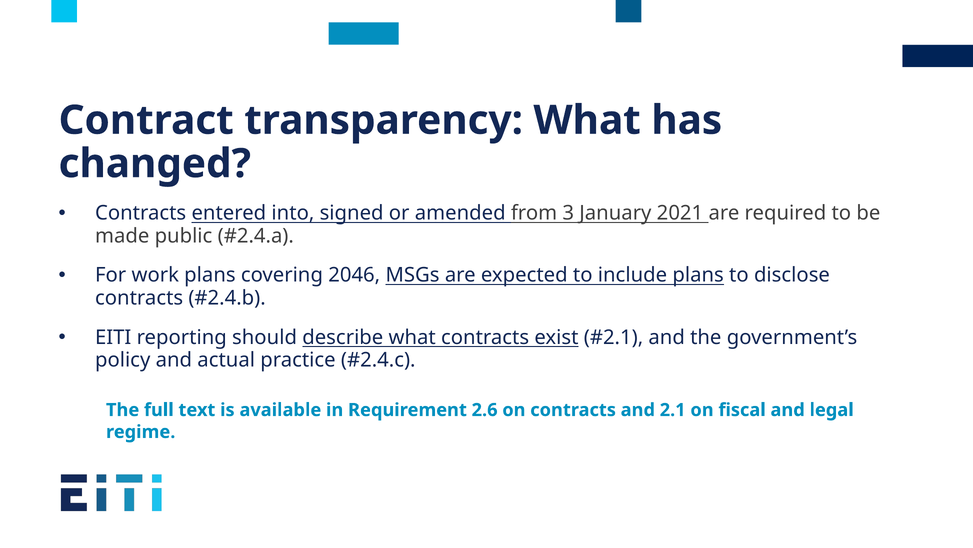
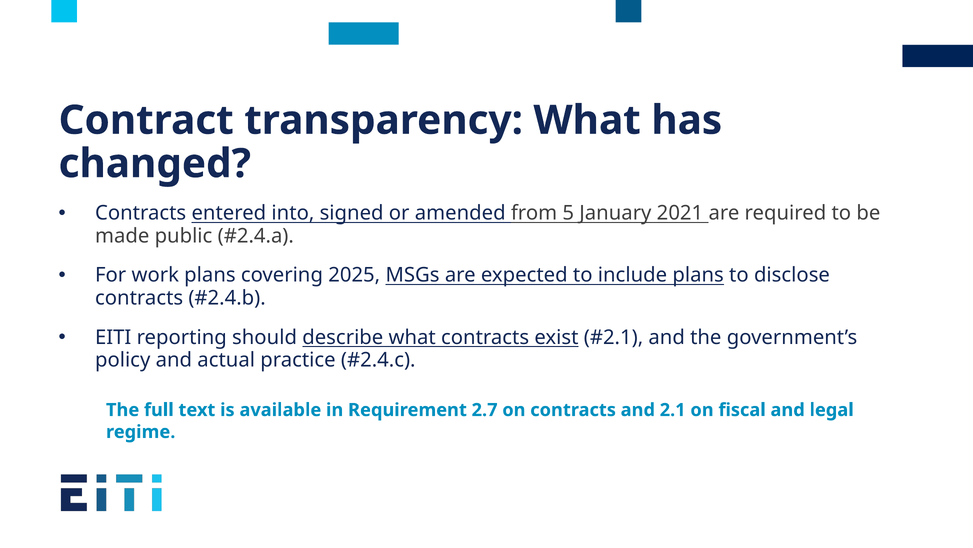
3: 3 -> 5 (568, 213)
2046: 2046 -> 2025 (354, 275)
2.6: 2.6 -> 2.7 (485, 410)
